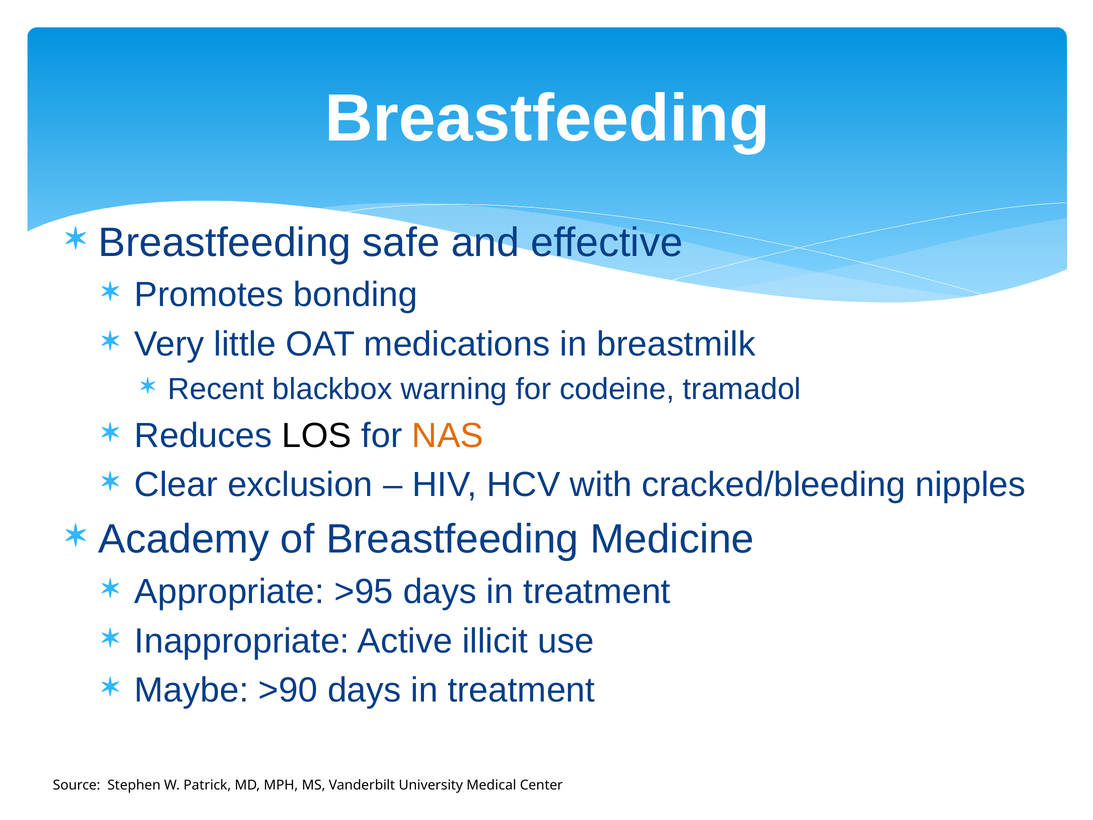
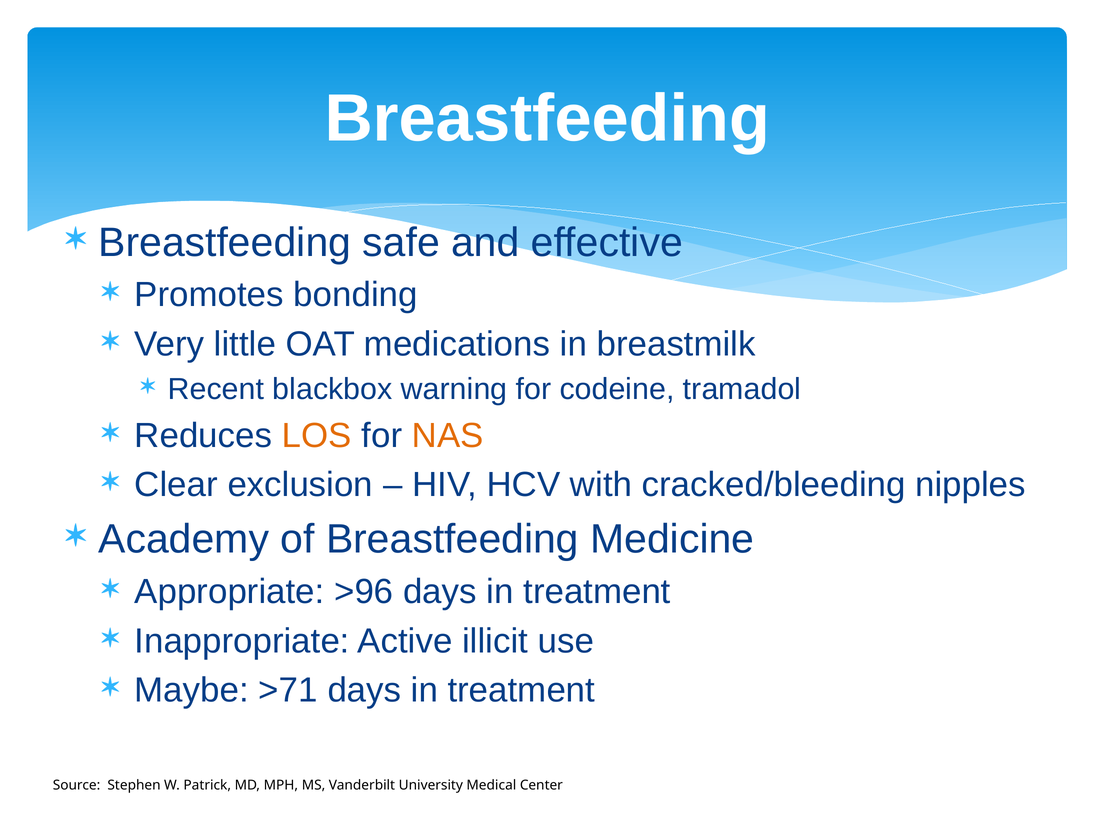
LOS colour: black -> orange (317, 436)
>95: >95 -> >96 (364, 592)
>90: >90 -> >71 (288, 690)
